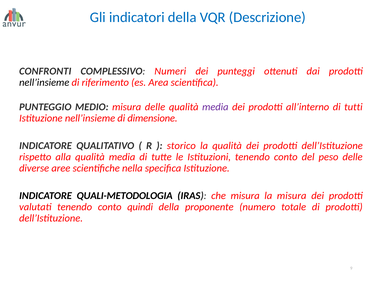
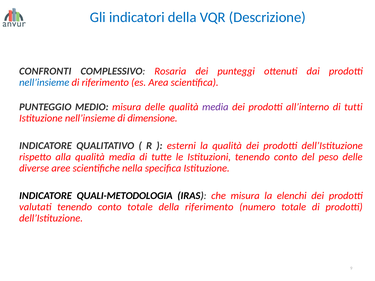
Numeri: Numeri -> Rosaria (170, 71)
nell’insieme colour: black -> blue (44, 83)
storico: storico -> esterni (181, 146)
la misura: misura -> elenchi (292, 196)
conto quindi: quindi -> totale (140, 207)
della proponente: proponente -> riferimento (209, 207)
